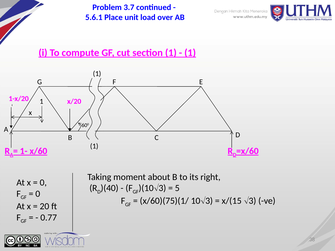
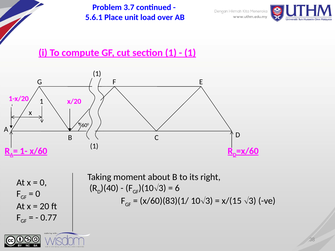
5: 5 -> 6 (177, 188)
x/60)(75)(1/: x/60)(75)(1/ -> x/60)(83)(1/ (164, 201)
